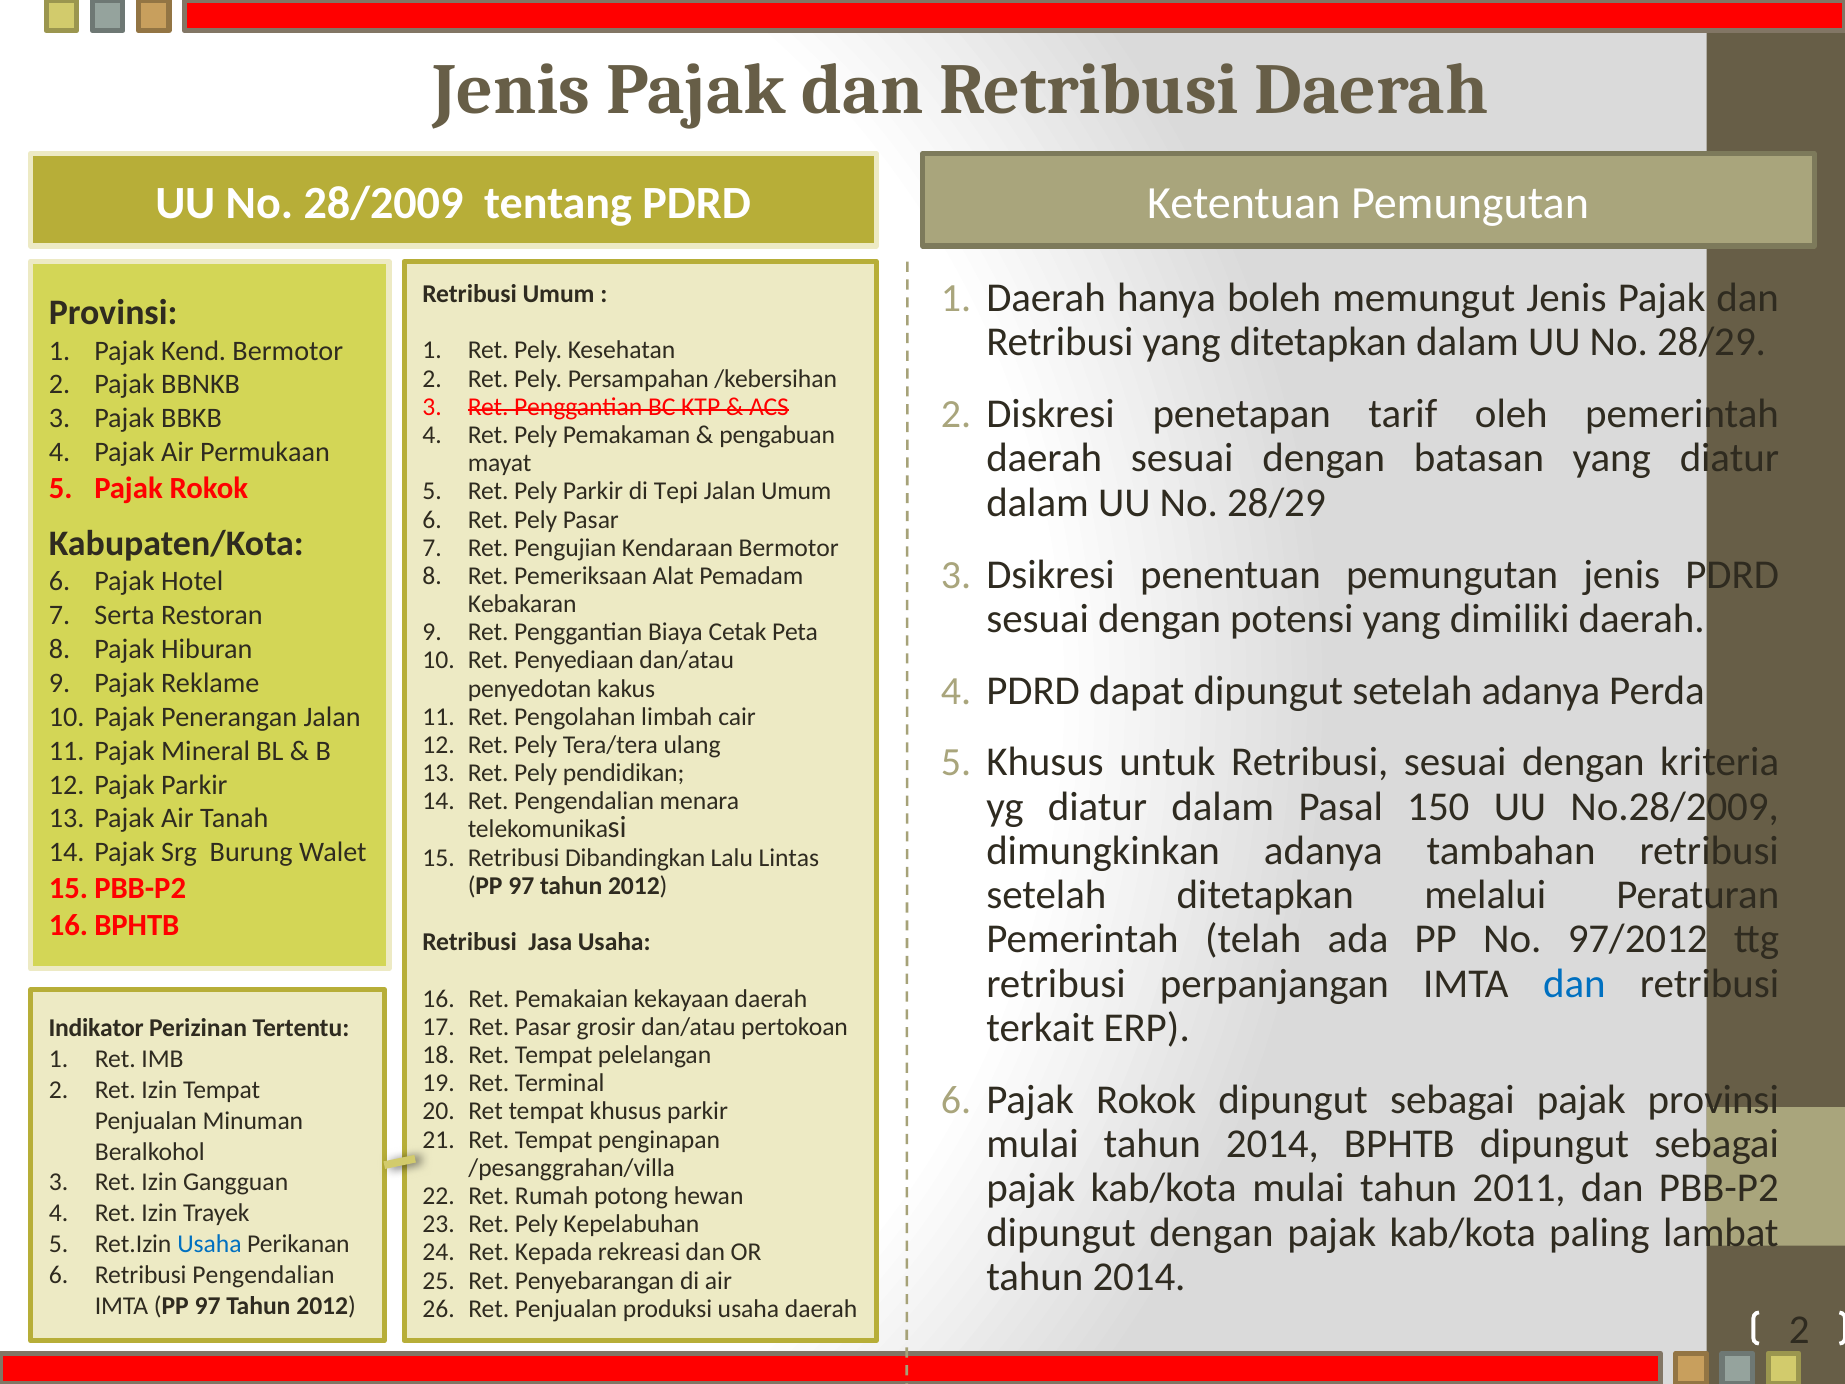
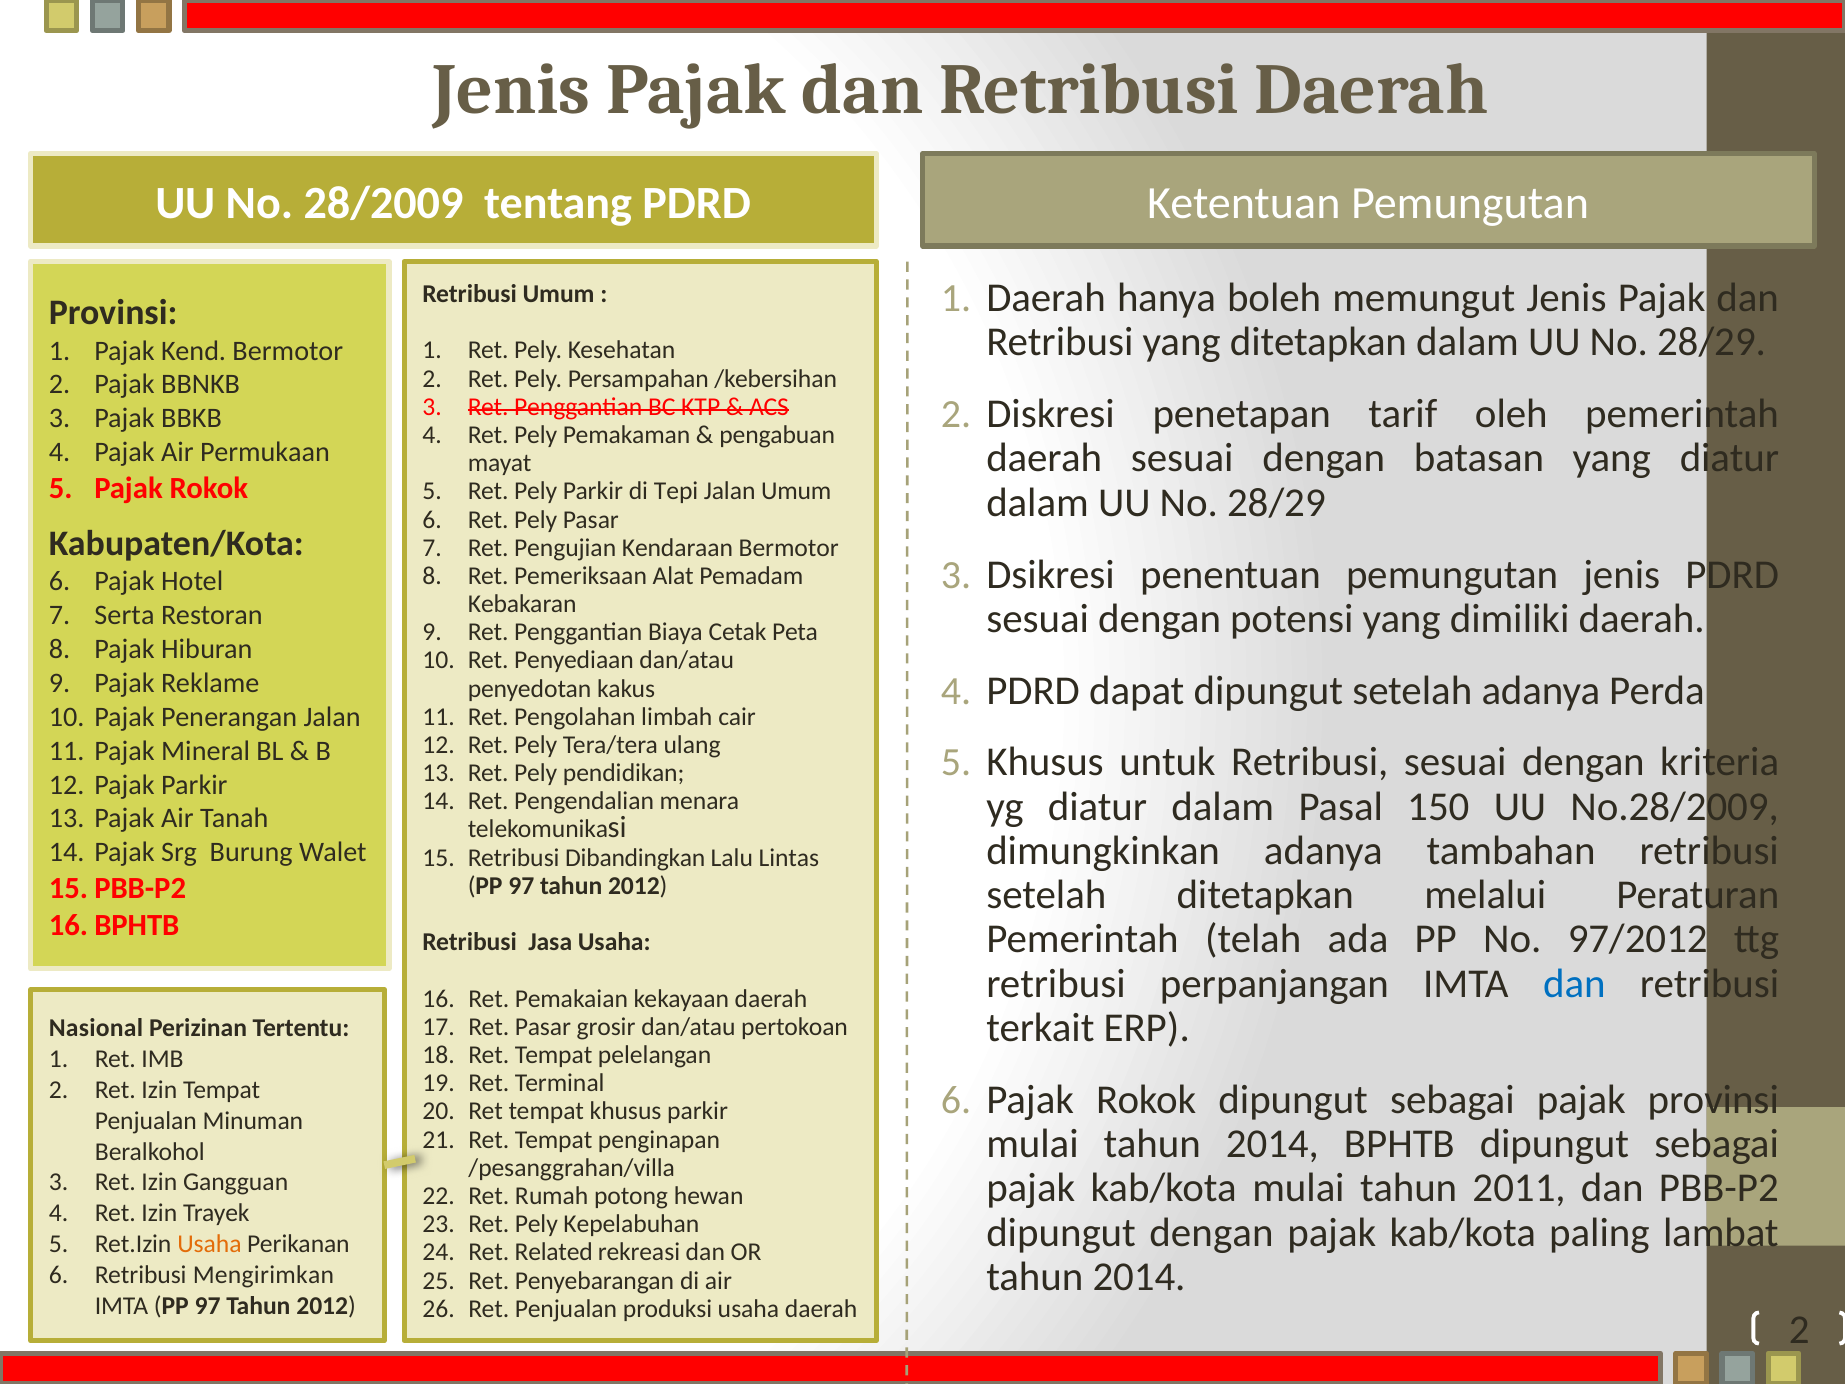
Indikator: Indikator -> Nasional (96, 1028)
Usaha colour: blue -> orange (209, 1244)
Kepada: Kepada -> Related (554, 1252)
Retribusi Pengendalian: Pengendalian -> Mengirimkan (263, 1275)
